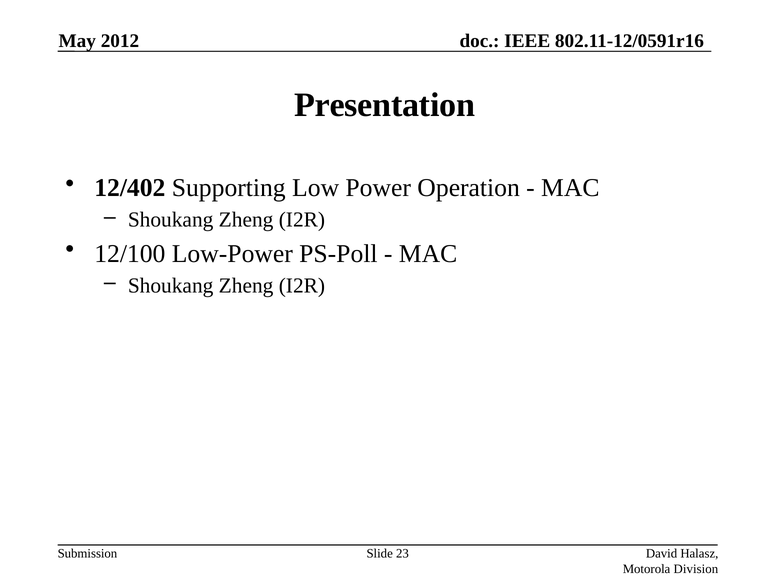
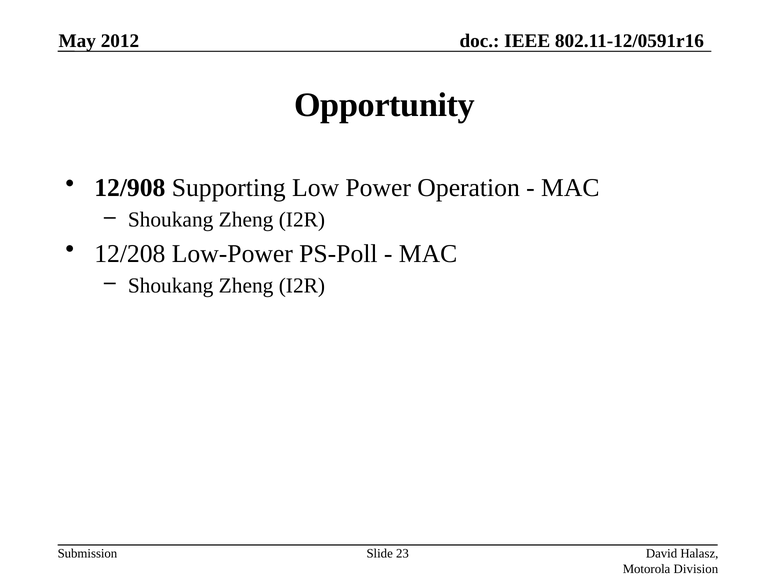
Presentation: Presentation -> Opportunity (385, 105)
12/402: 12/402 -> 12/908 (130, 188)
12/100: 12/100 -> 12/208 (130, 253)
